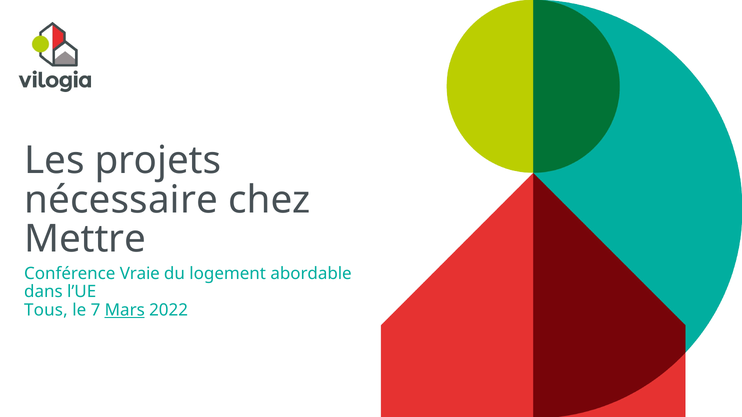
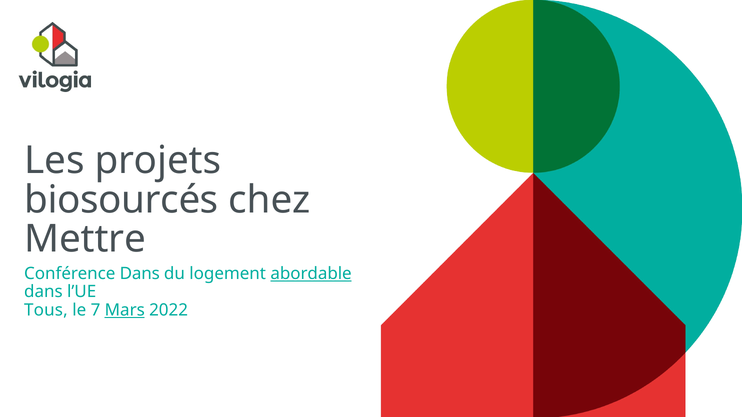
nécessaire: nécessaire -> biosourcés (121, 200)
Conférence Vraie: Vraie -> Dans (140, 274)
abordable underline: none -> present (311, 274)
